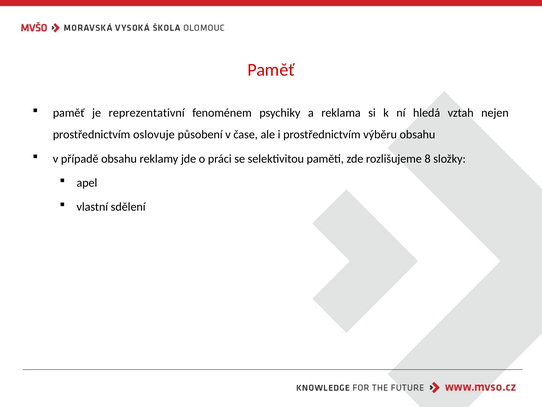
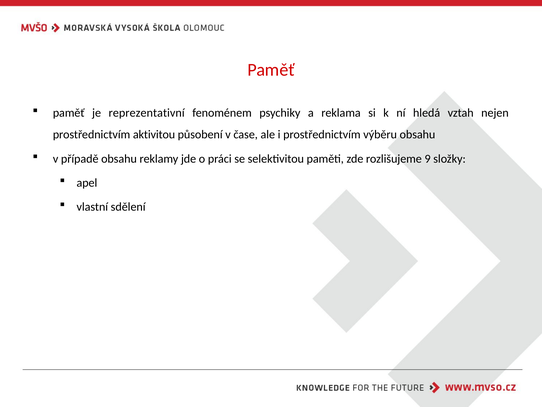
oslovuje: oslovuje -> aktivitou (154, 134)
8: 8 -> 9 (428, 159)
